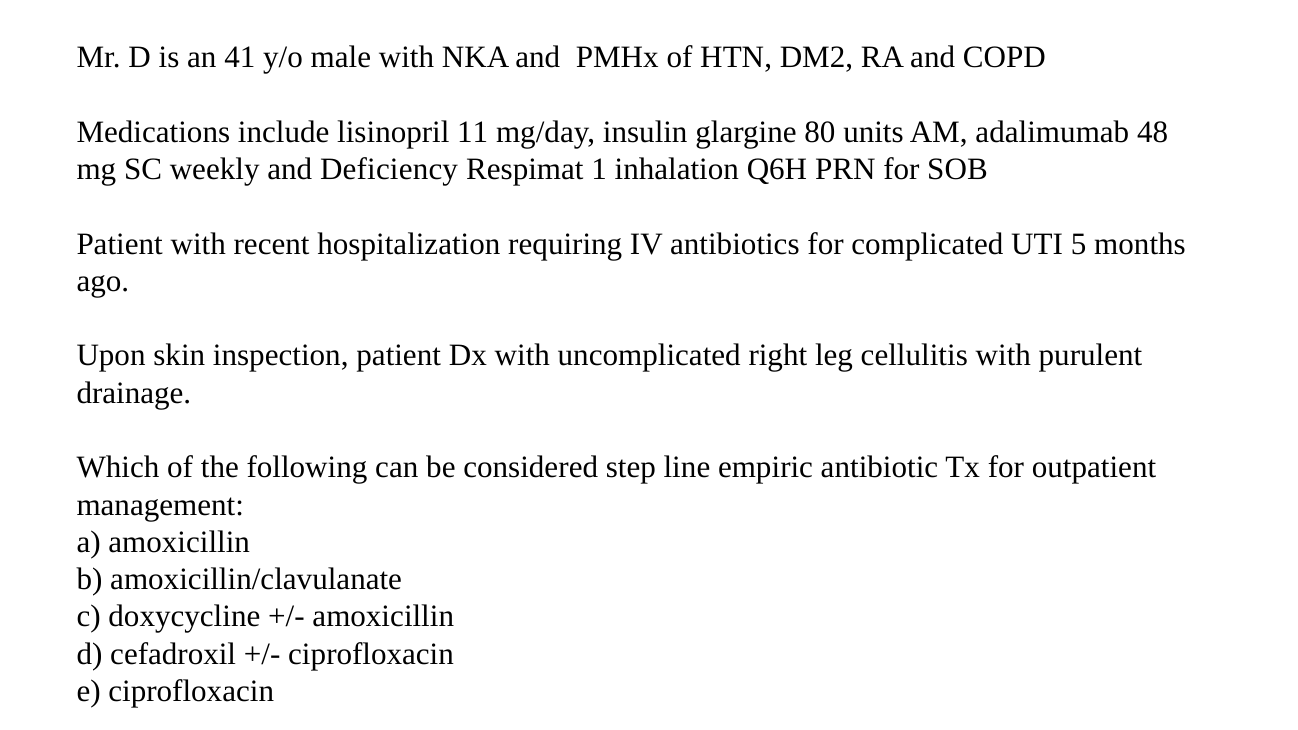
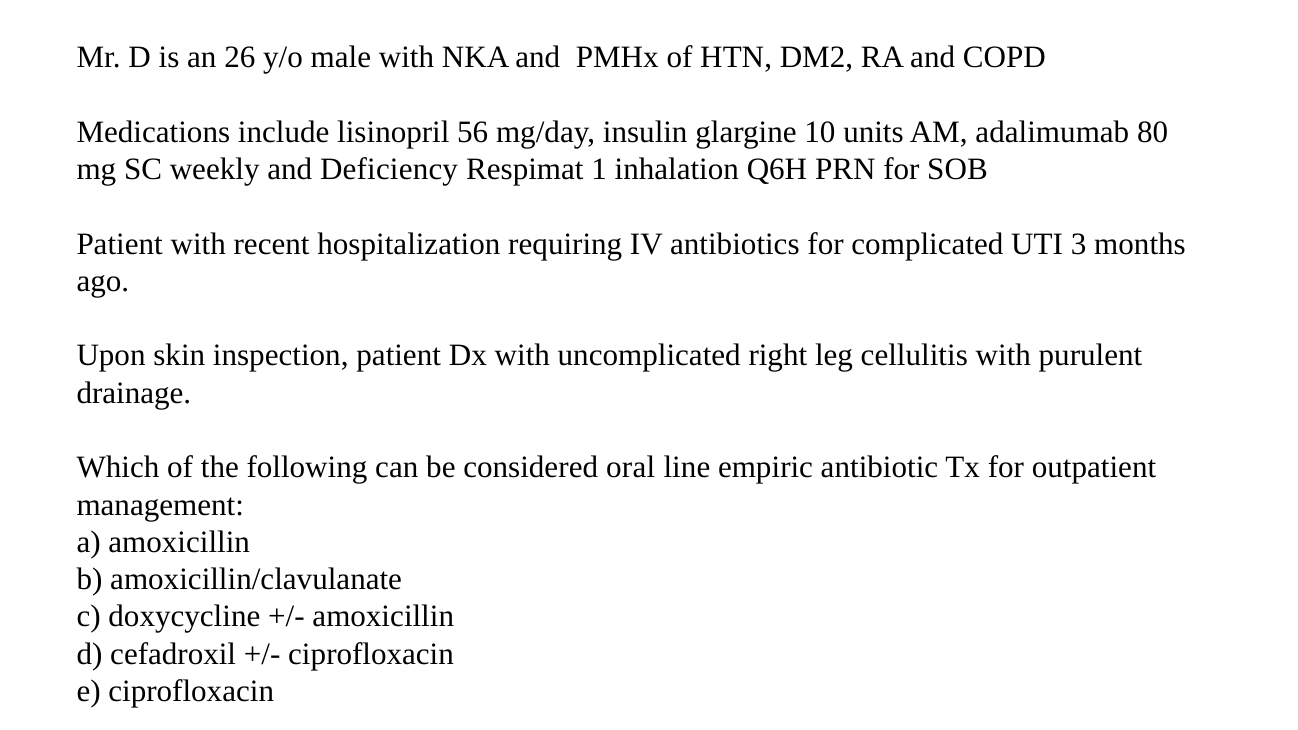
41: 41 -> 26 (240, 57)
11: 11 -> 56 (473, 132)
80: 80 -> 10 (820, 132)
48: 48 -> 80 (1153, 132)
5: 5 -> 3 (1079, 244)
step: step -> oral (631, 468)
